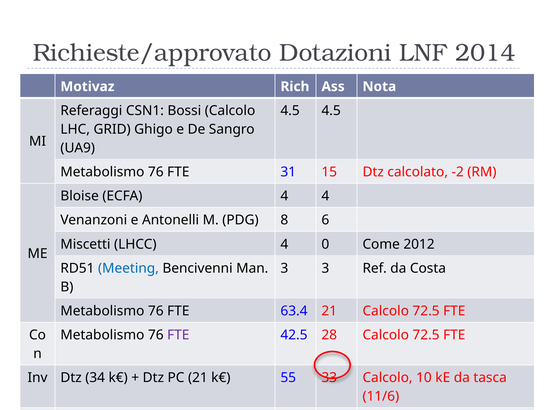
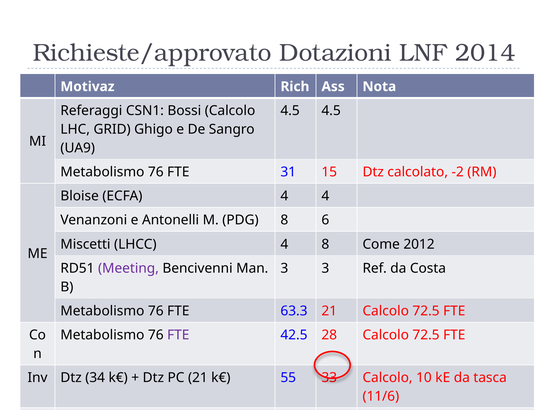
4 0: 0 -> 8 (325, 244)
Meeting colour: blue -> purple (128, 268)
63.4: 63.4 -> 63.3 (294, 311)
